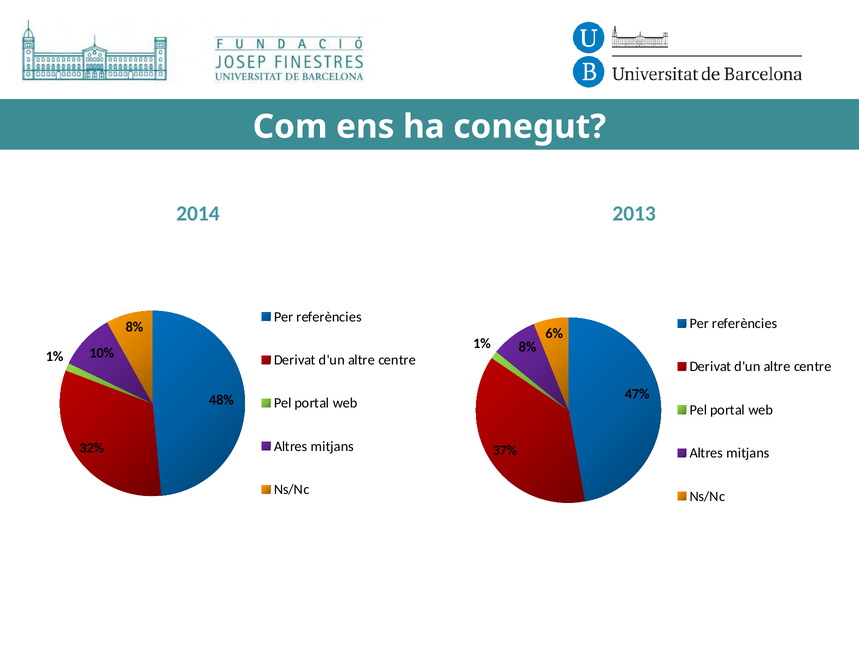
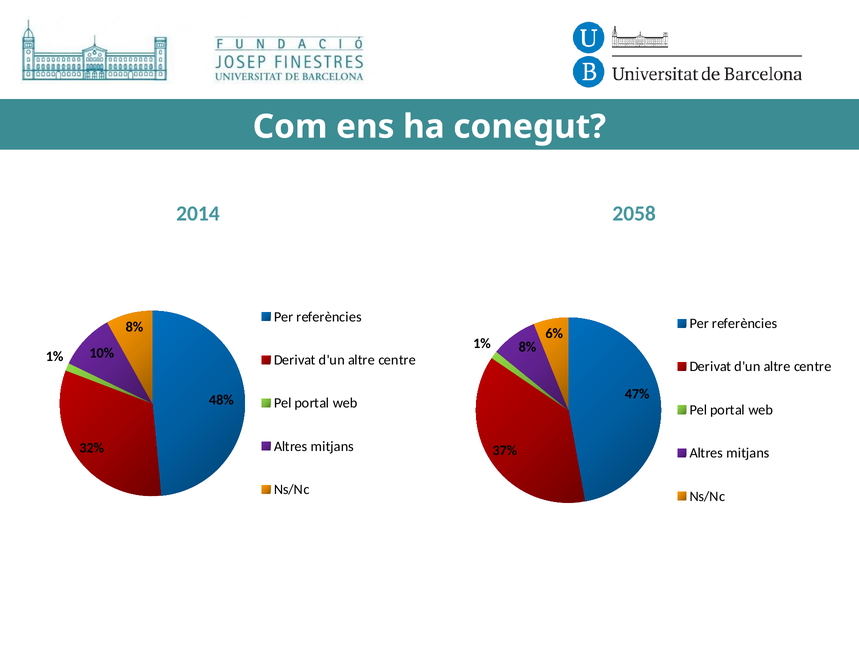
2013: 2013 -> 2058 (634, 213)
